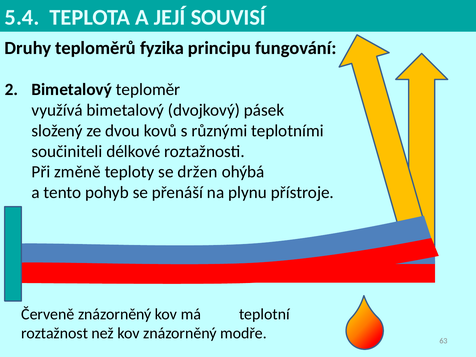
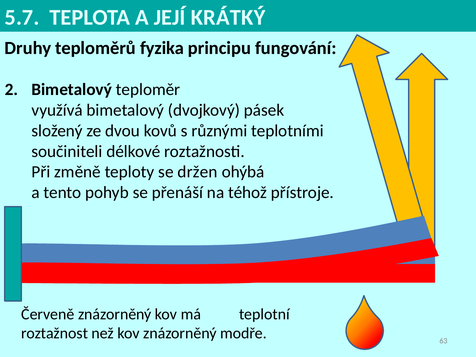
5.4: 5.4 -> 5.7 (22, 17)
SOUVISÍ: SOUVISÍ -> KRÁTKÝ (228, 17)
plynu: plynu -> téhož (248, 193)
